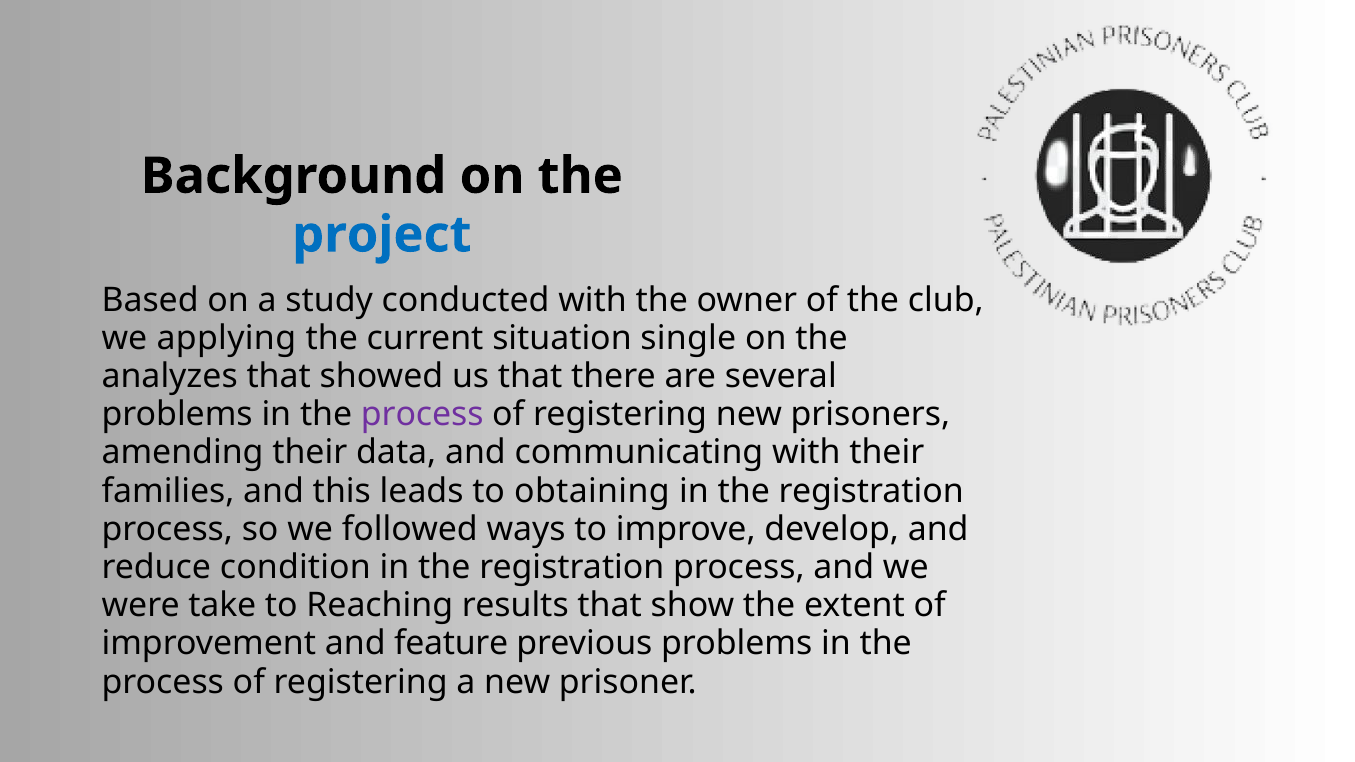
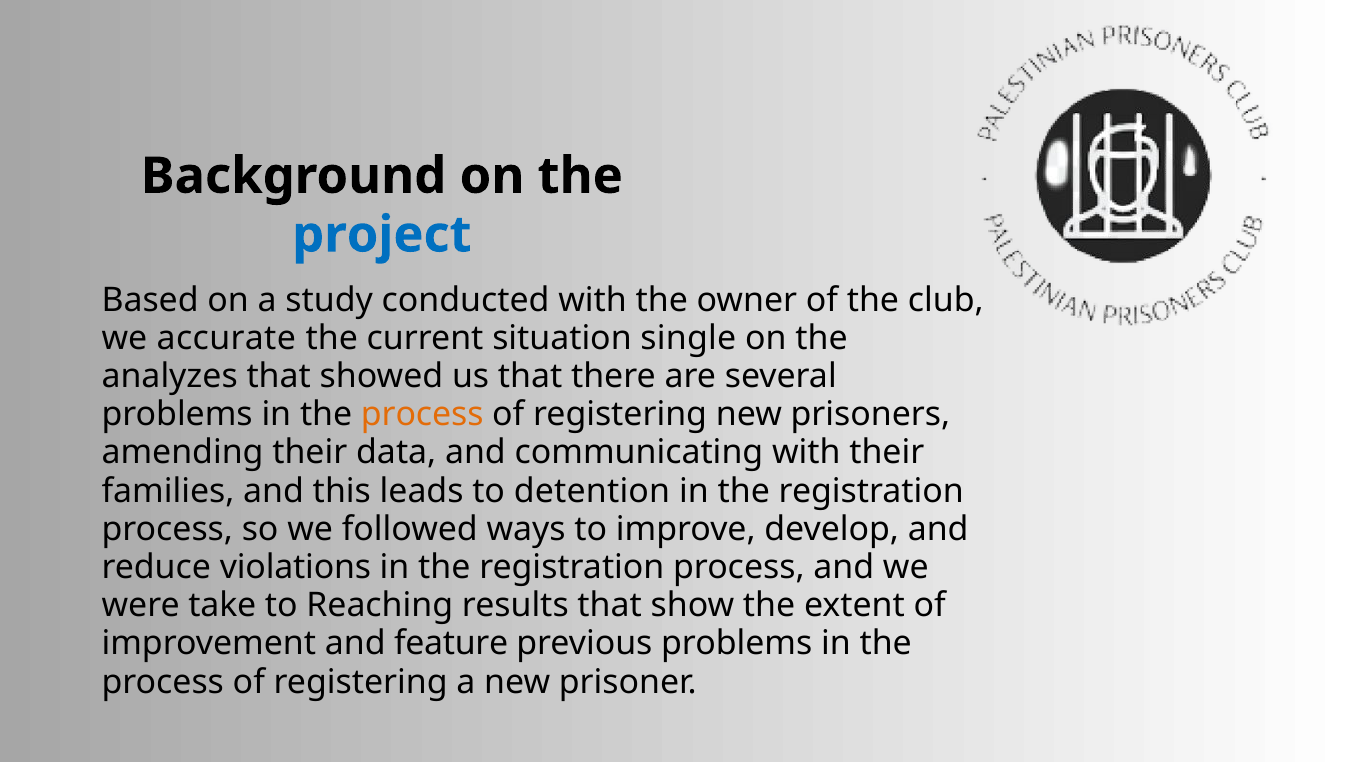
applying: applying -> accurate (226, 338)
process colour: purple -> orange (422, 415)
obtaining: obtaining -> detention (592, 491)
condition: condition -> violations (295, 567)
